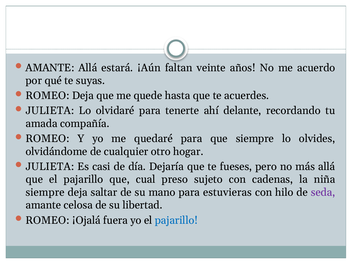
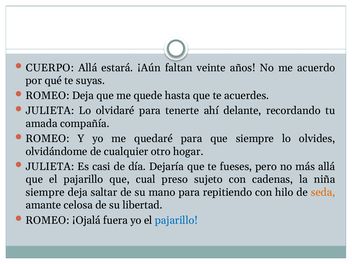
AMANTE: AMANTE -> CUERPO (50, 68)
estuvieras: estuvieras -> repitiendo (228, 192)
seda colour: purple -> orange (323, 192)
